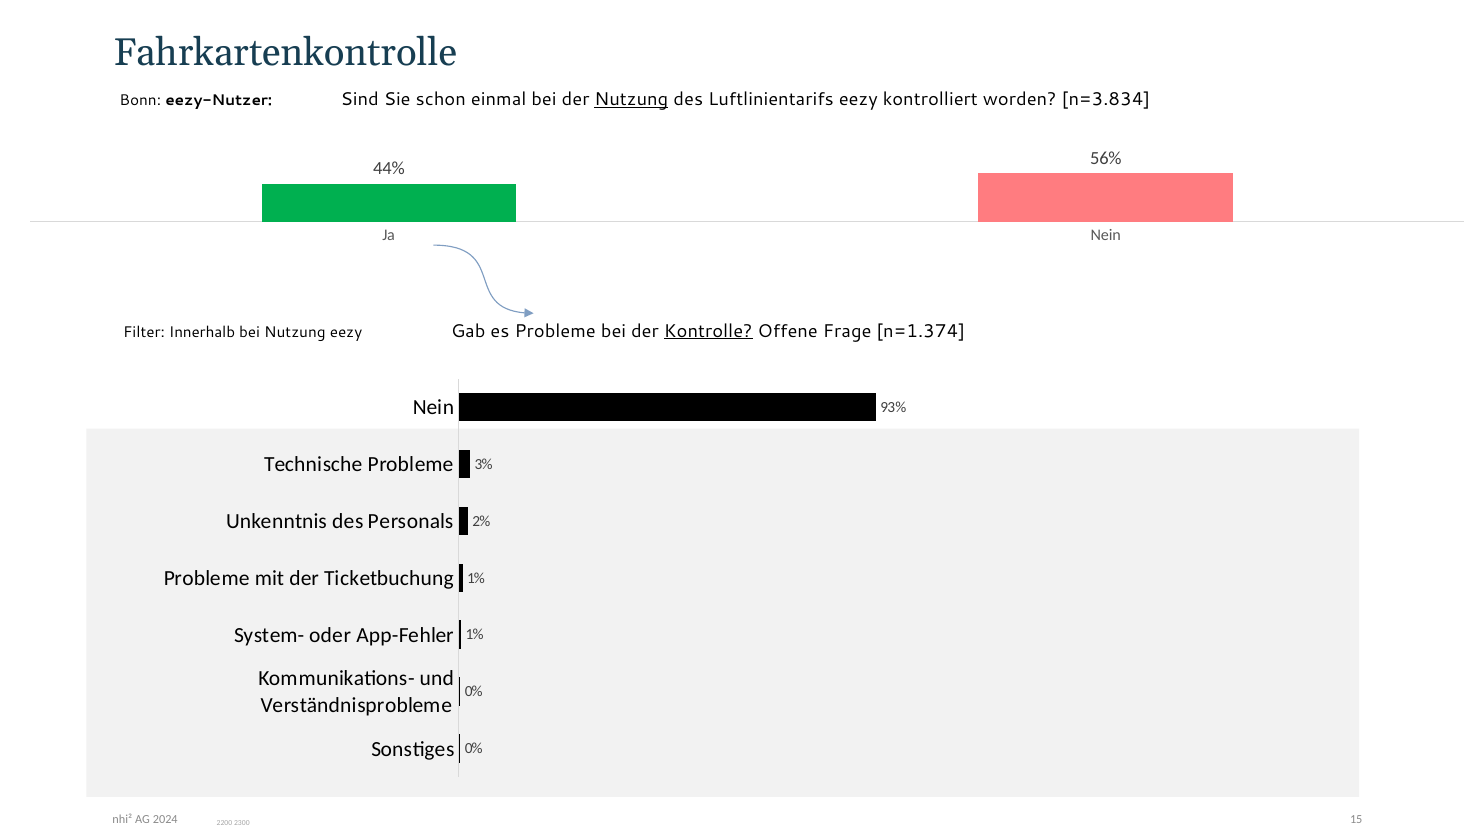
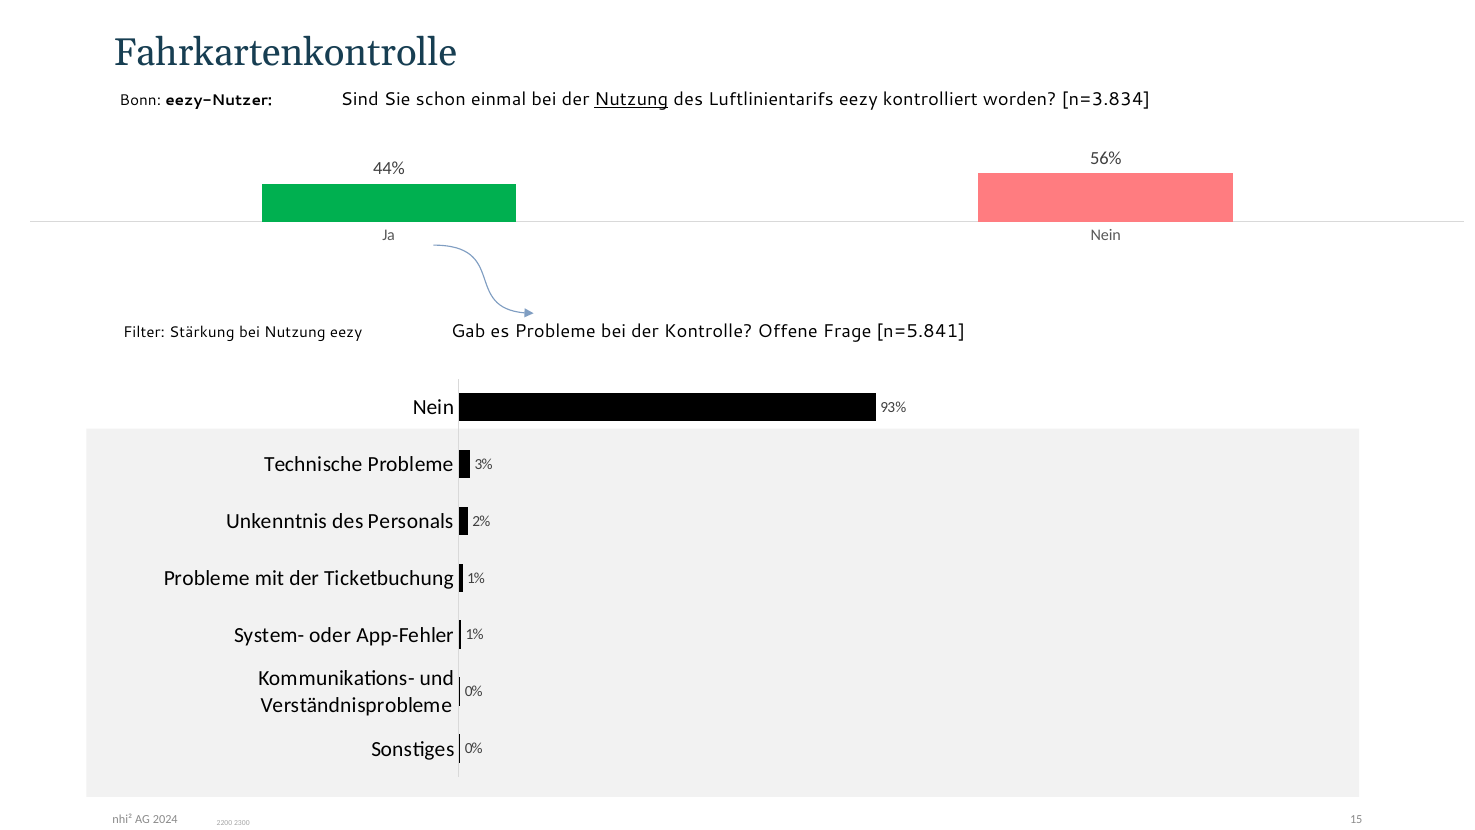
Innerhalb: Innerhalb -> Stärkung (202, 332)
Kontrolle underline: present -> none (708, 331)
n=1.374: n=1.374 -> n=5.841 (921, 331)
